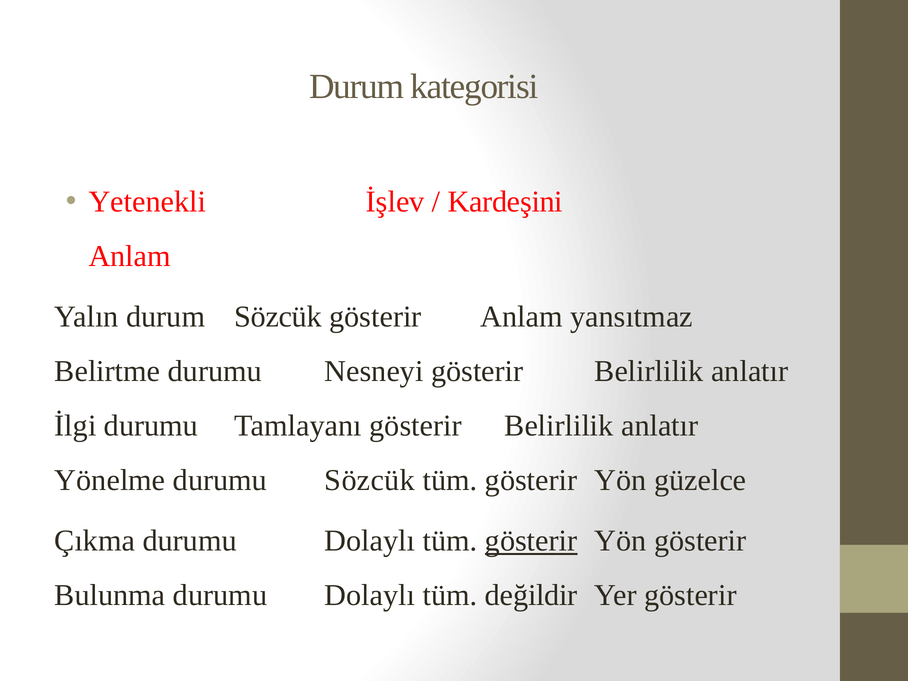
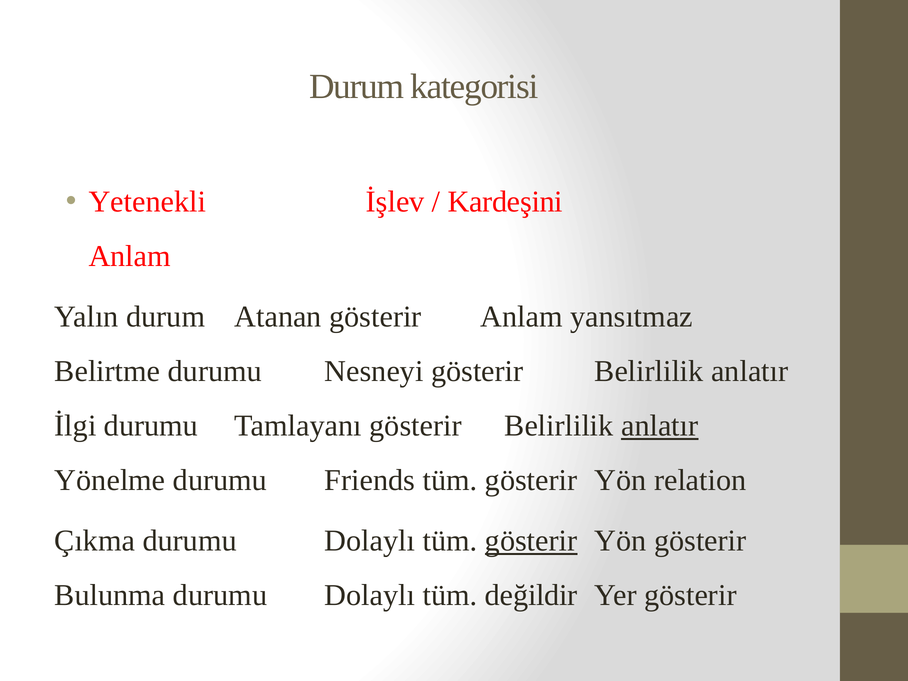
durum Sözcük: Sözcük -> Atanan (278, 317)
anlatır underline: none -> present (660, 426)
durumu Sözcük: Sözcük -> Friends (370, 480)
güzelce: güzelce -> relation (700, 480)
